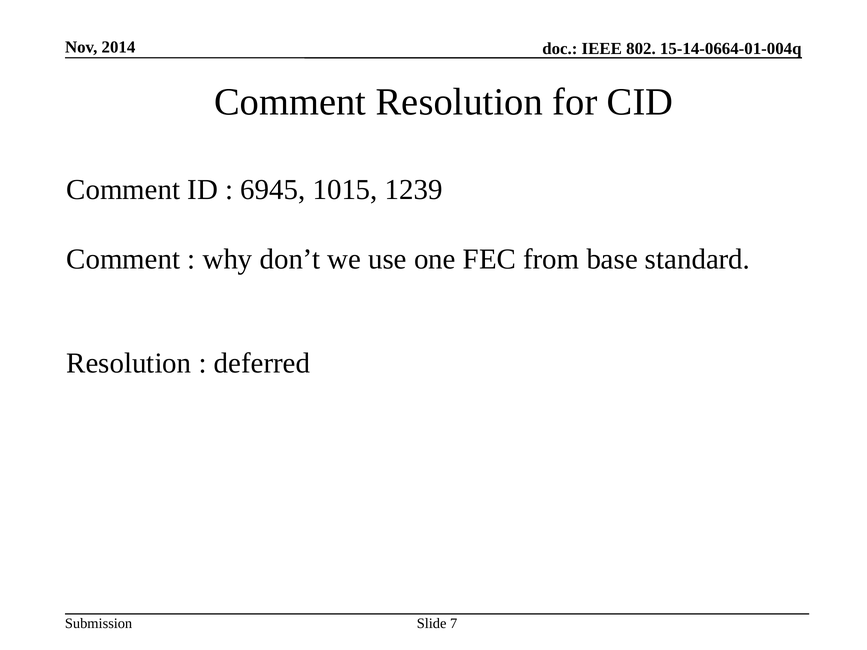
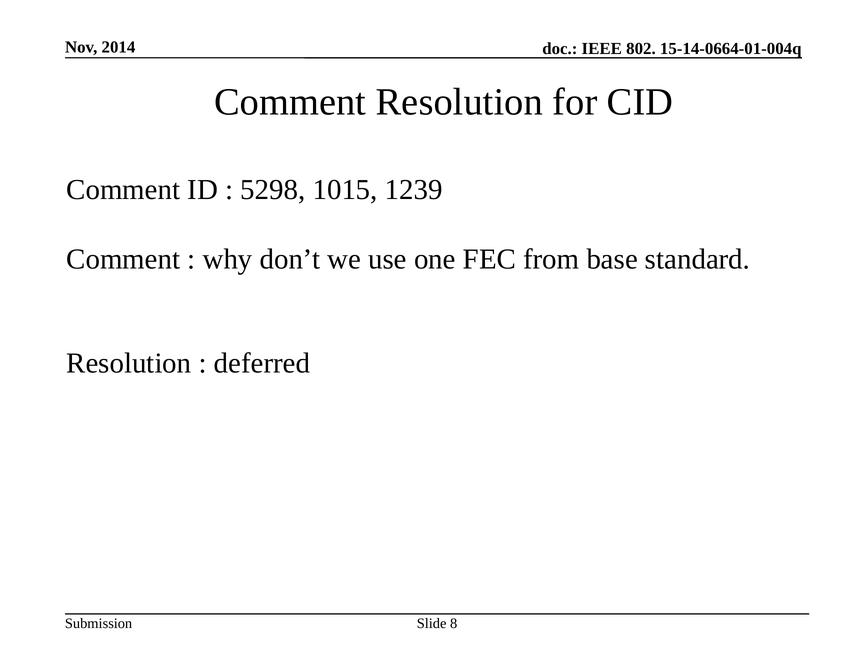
6945: 6945 -> 5298 (273, 190)
7: 7 -> 8 (454, 624)
